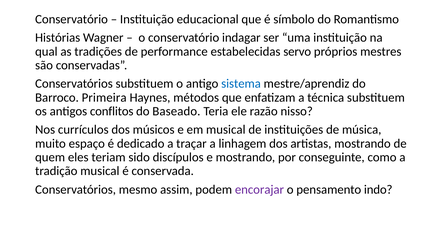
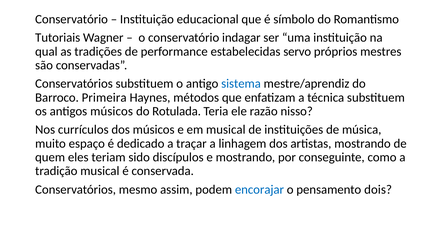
Histórias: Histórias -> Tutoriais (58, 38)
antigos conflitos: conflitos -> músicos (112, 111)
Baseado: Baseado -> Rotulada (177, 111)
encorajar colour: purple -> blue (259, 189)
indo: indo -> dois (378, 189)
